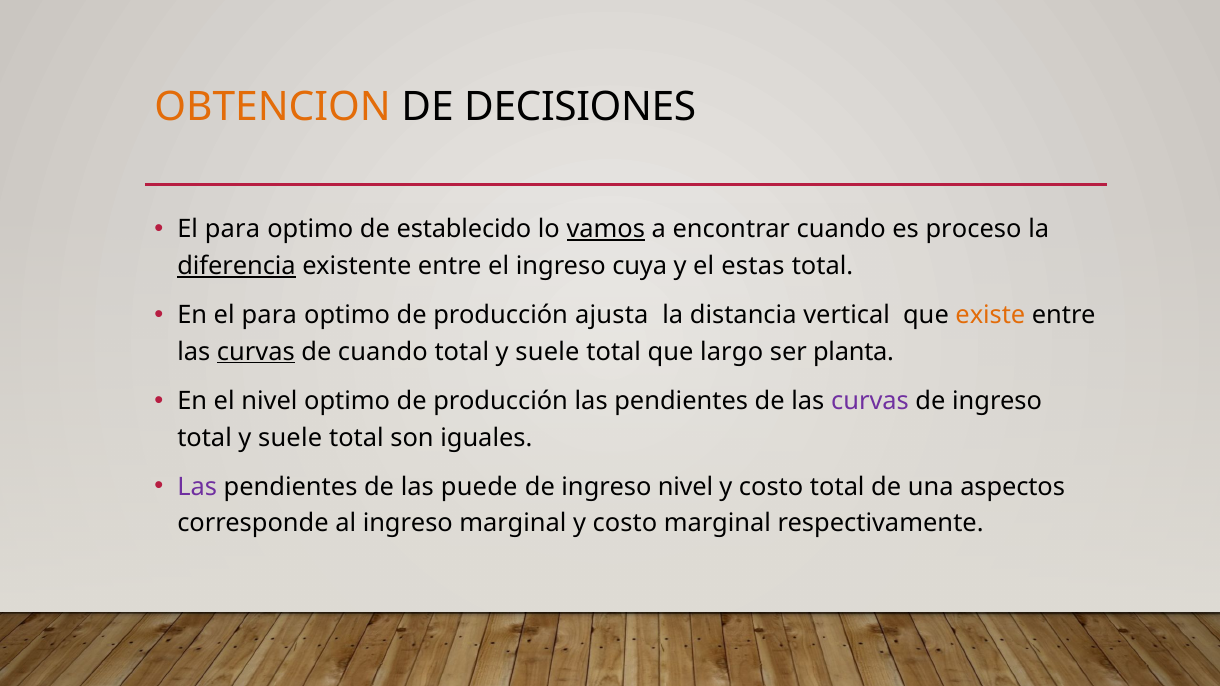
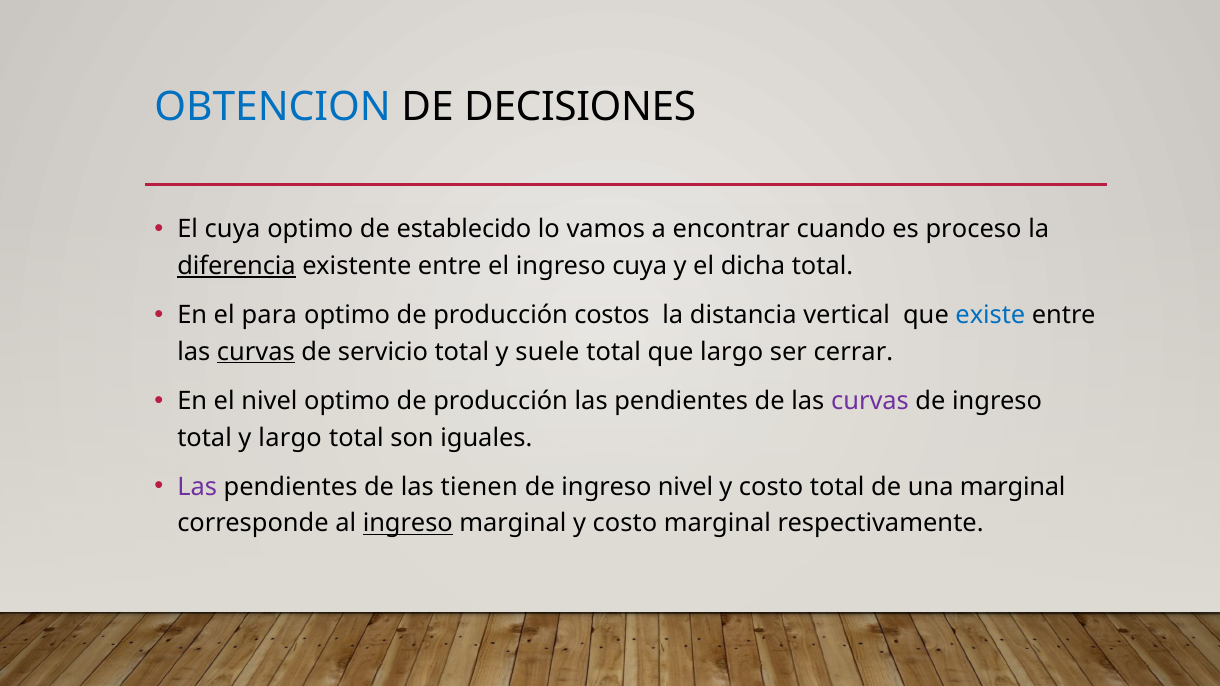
OBTENCION colour: orange -> blue (273, 107)
para: para -> cuya (232, 229)
vamos underline: present -> none (606, 229)
estas: estas -> dicha (753, 266)
ajusta: ajusta -> costos (612, 315)
existe colour: orange -> blue (990, 315)
de cuando: cuando -> servicio (383, 352)
planta: planta -> cerrar (853, 352)
suele: suele -> largo (290, 438)
puede: puede -> tienen (479, 487)
una aspectos: aspectos -> marginal (1013, 487)
ingreso underline: none -> present (408, 524)
